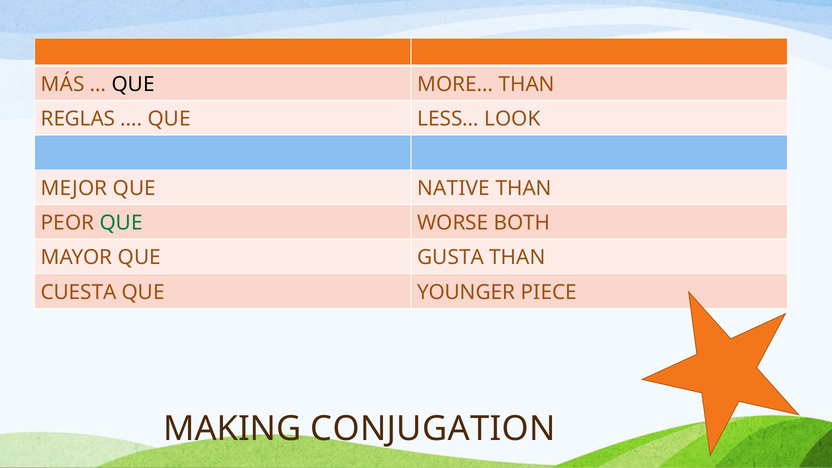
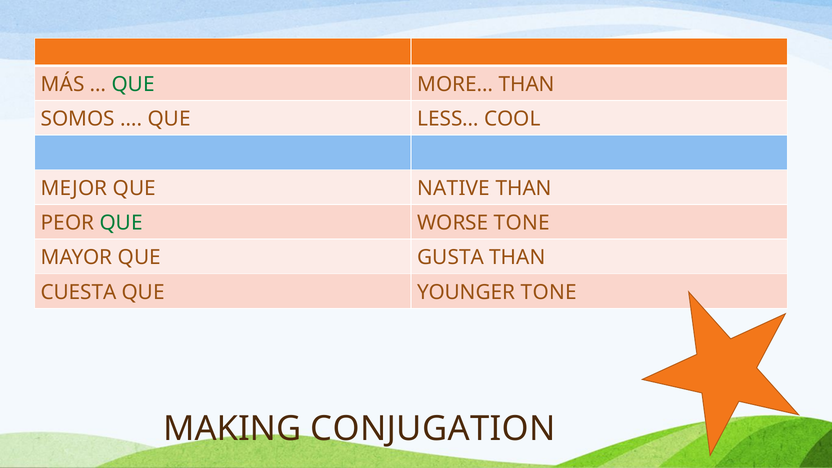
QUE colour: black -> green (133, 84)
REGLAS: REGLAS -> SOMOS (78, 119)
LOOK: LOOK -> COOL (512, 119)
WORSE BOTH: BOTH -> TONE (522, 223)
YOUNGER PIECE: PIECE -> TONE (549, 292)
